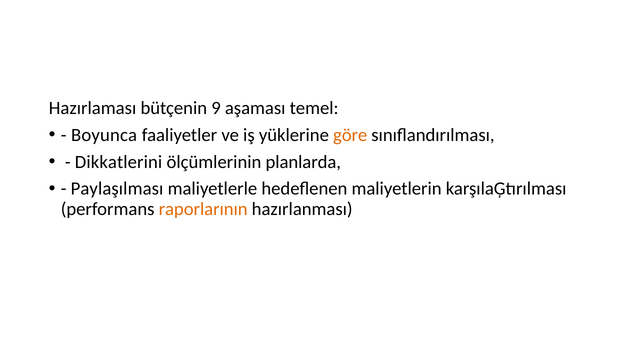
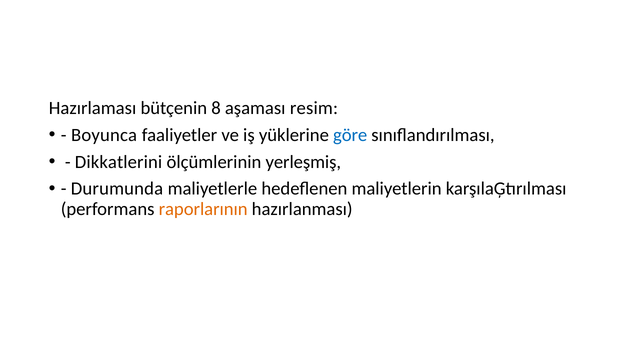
9: 9 -> 8 (216, 108)
temel: temel -> resim (314, 108)
göre colour: orange -> blue (350, 135)
planlarda: planlarda -> yerleşmiş (303, 162)
Paylaşılması: Paylaşılması -> Durumunda (117, 189)
